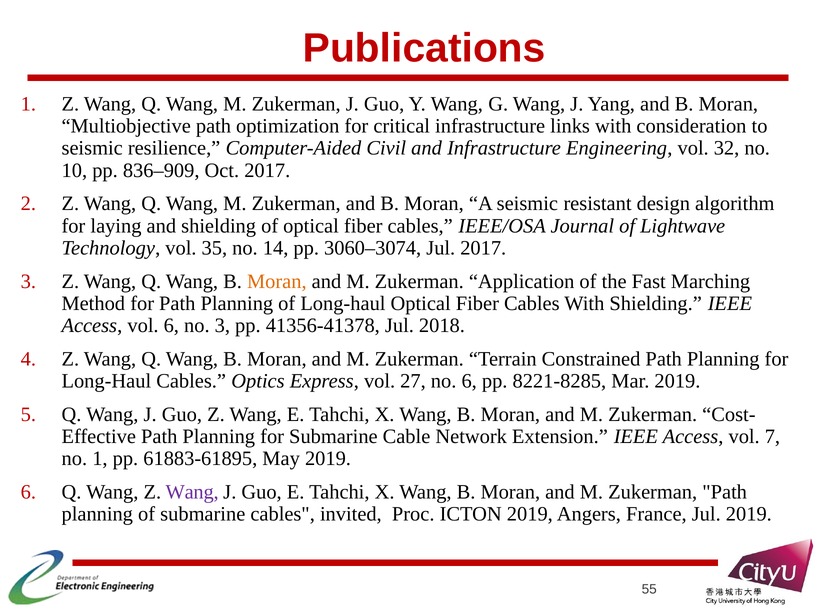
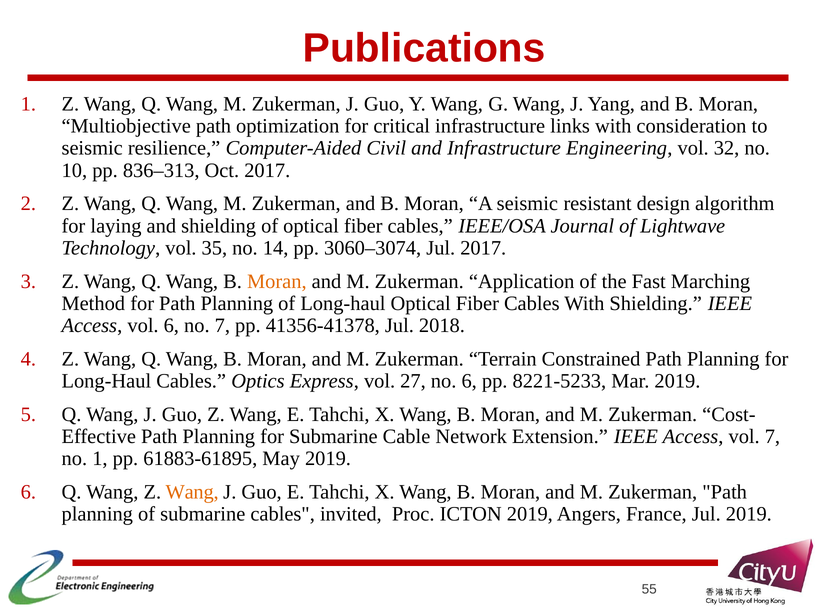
836–909: 836–909 -> 836–313 (161, 170)
no 3: 3 -> 7 (222, 326)
8221-8285: 8221-8285 -> 8221-5233 (559, 381)
Wang colour: purple -> orange (192, 492)
